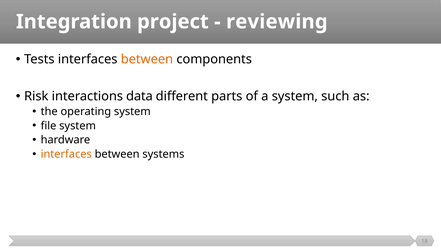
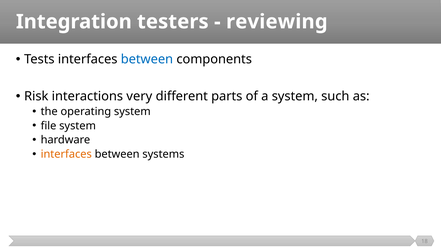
project: project -> testers (173, 22)
between colour: orange -> blue (147, 59)
data: data -> very (139, 96)
